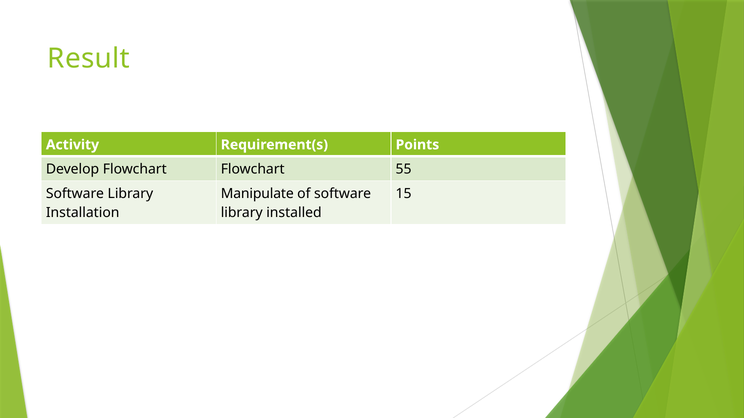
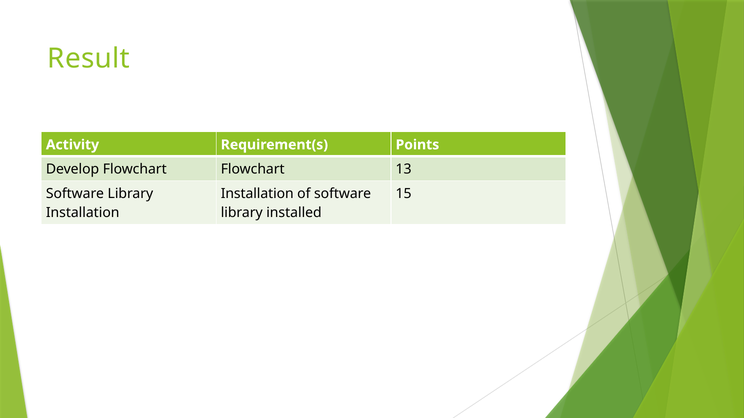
55: 55 -> 13 (404, 169)
Manipulate: Manipulate -> Installation (257, 194)
